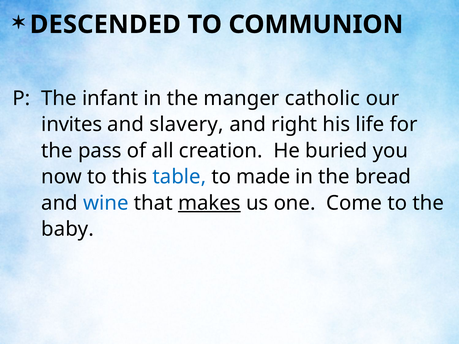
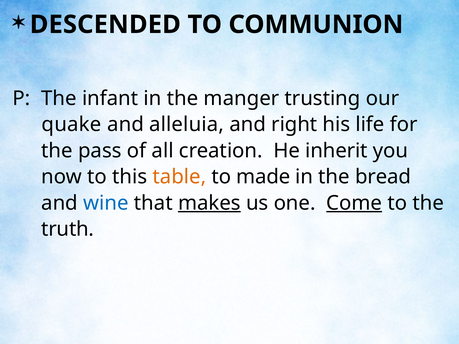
catholic: catholic -> trusting (323, 98)
invites: invites -> quake (72, 125)
slavery: slavery -> alleluia (187, 125)
buried: buried -> inherit (336, 151)
table colour: blue -> orange (179, 177)
Come underline: none -> present (354, 203)
baby: baby -> truth (68, 229)
